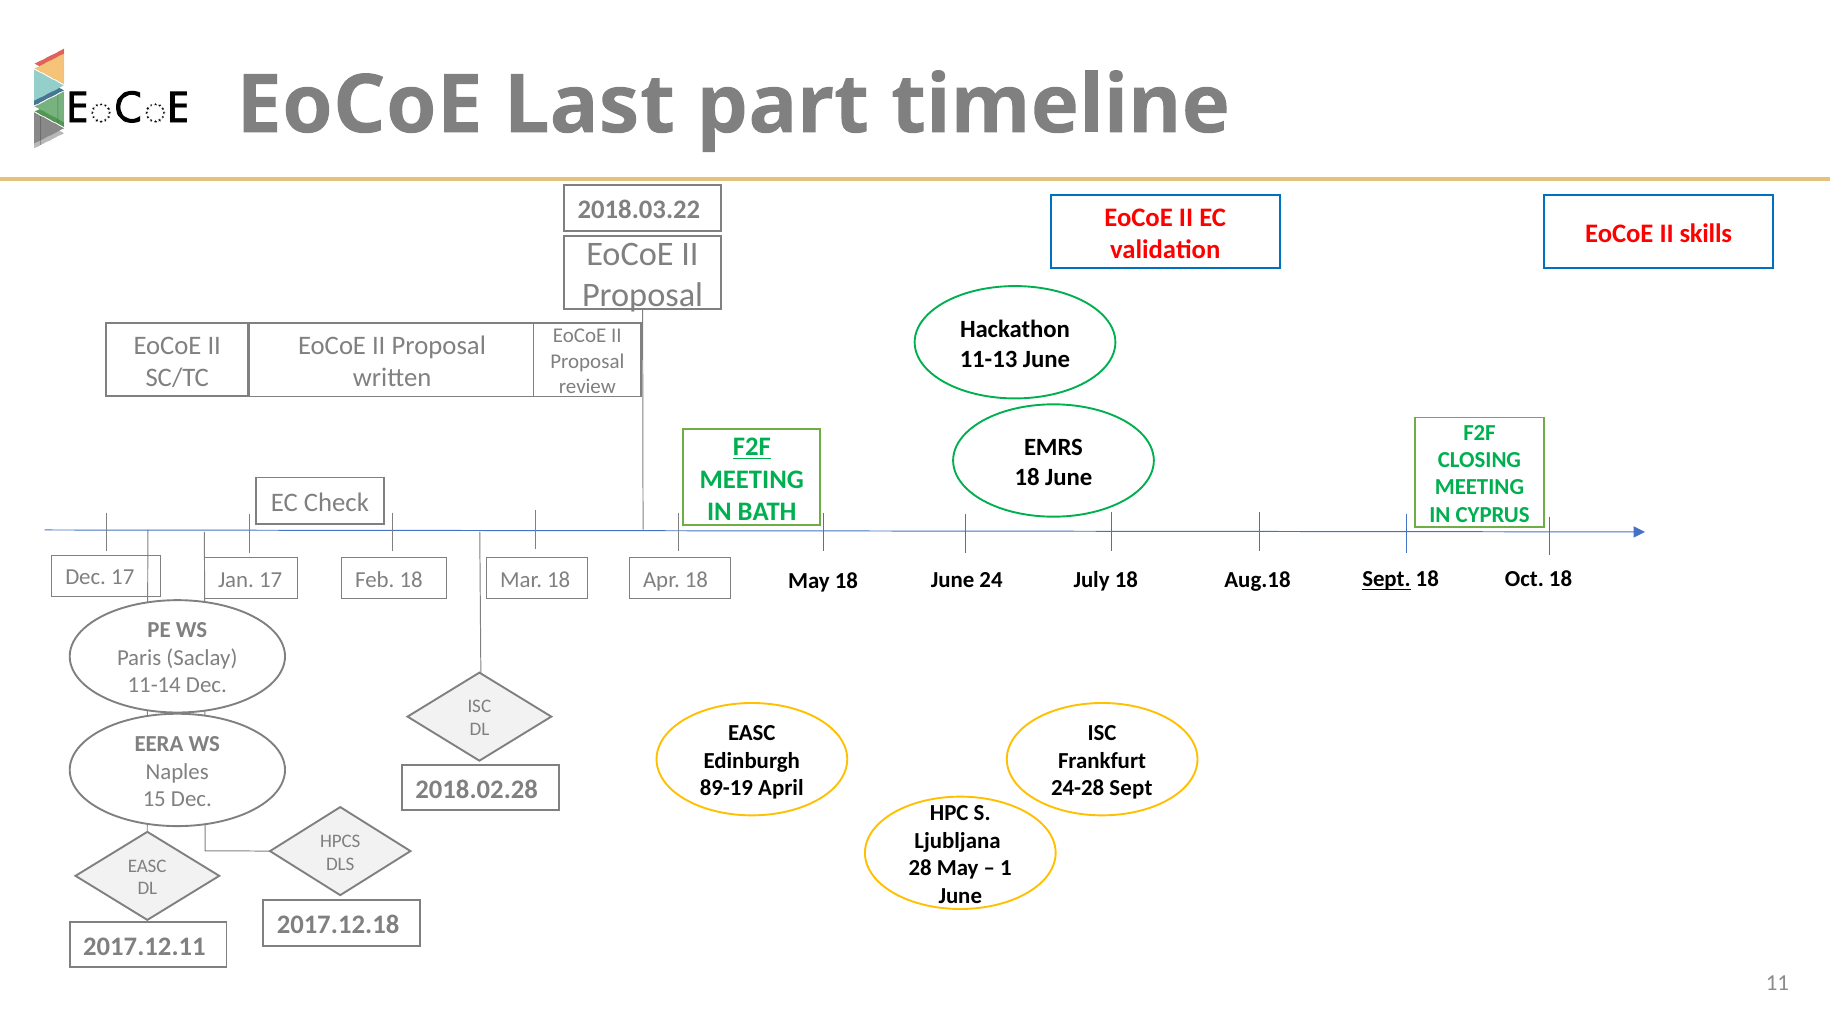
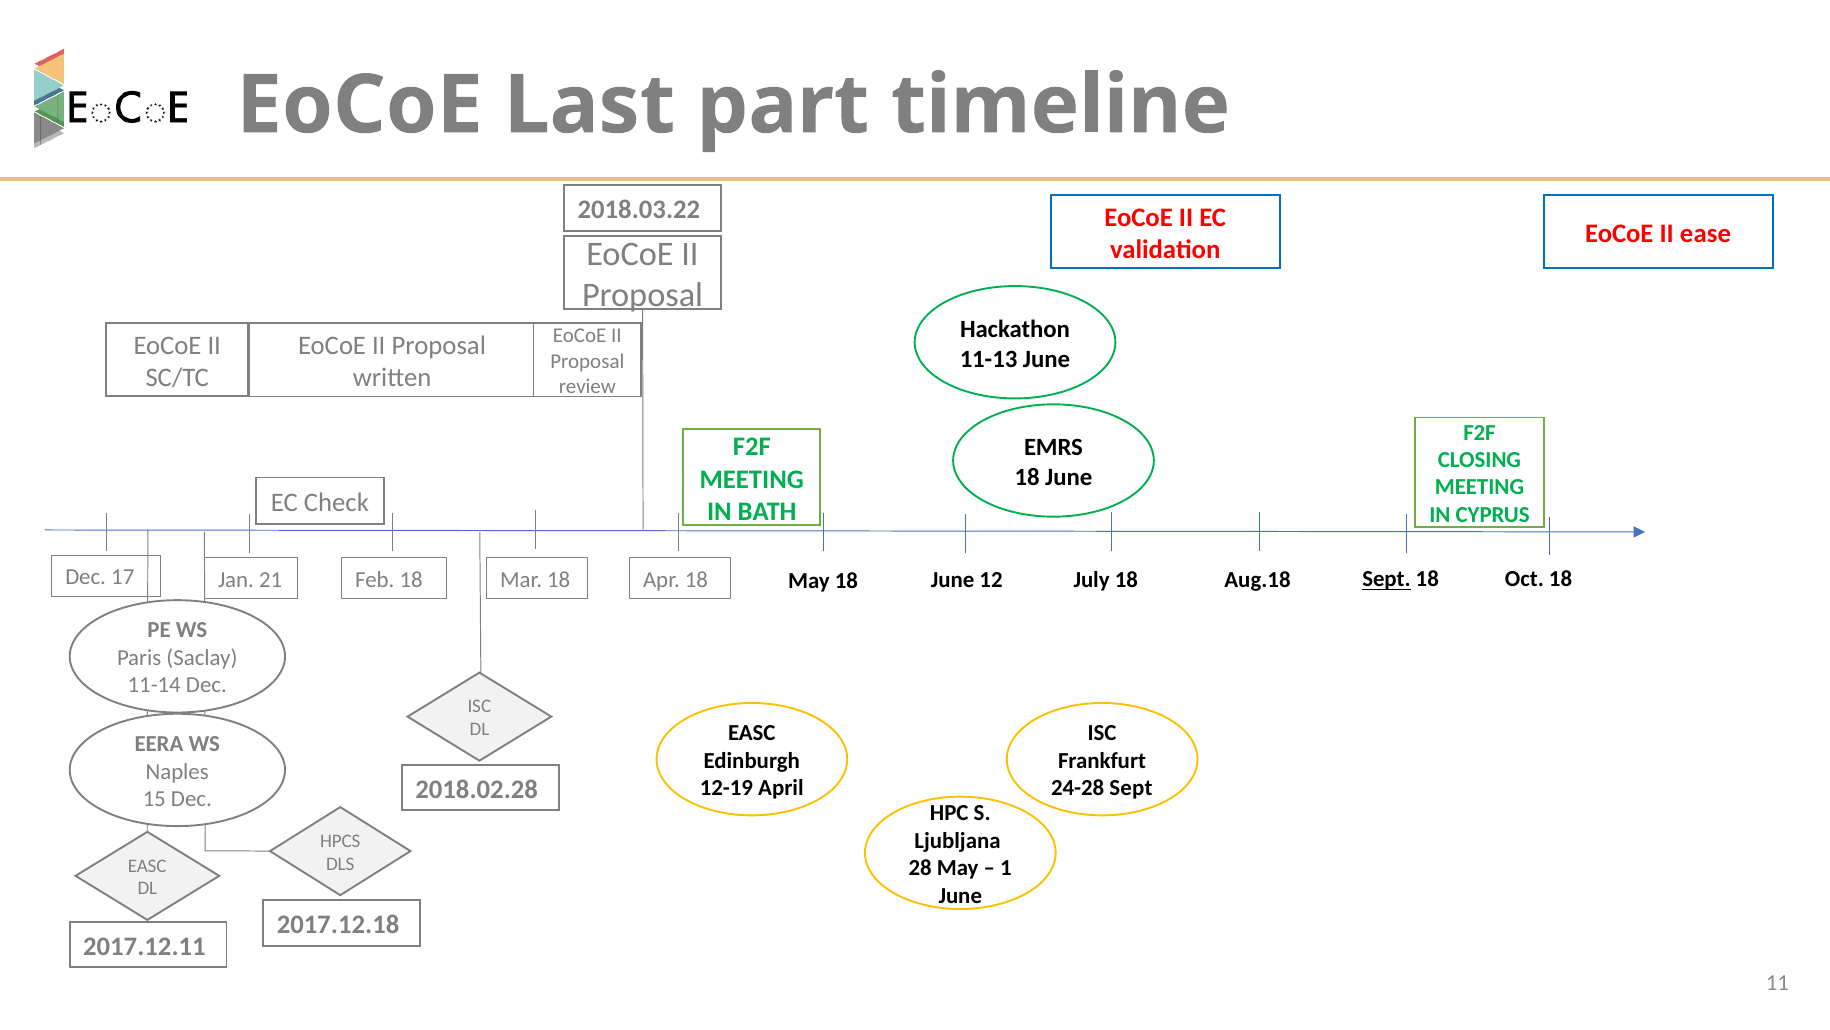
skills: skills -> ease (1706, 233)
F2F underline: present -> none (752, 447)
Jan 17: 17 -> 21 (271, 579)
24: 24 -> 12 (991, 579)
89-19: 89-19 -> 12-19 (726, 788)
